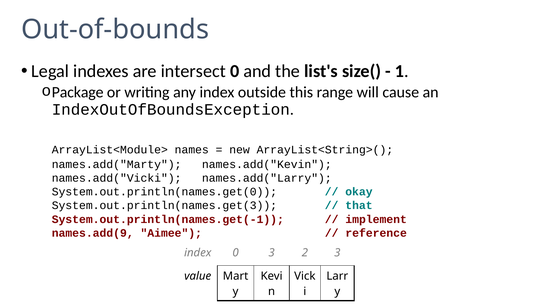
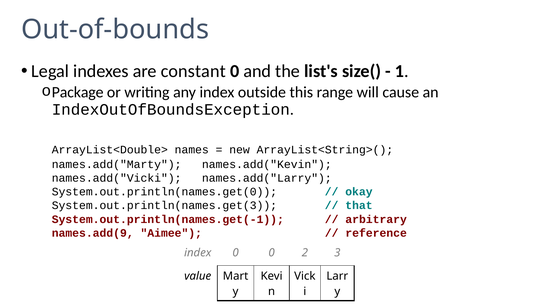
intersect: intersect -> constant (193, 71)
ArrayList<Module>: ArrayList<Module> -> ArrayList<Double> (110, 149)
implement: implement -> arbitrary (376, 219)
0 3: 3 -> 0 (272, 252)
